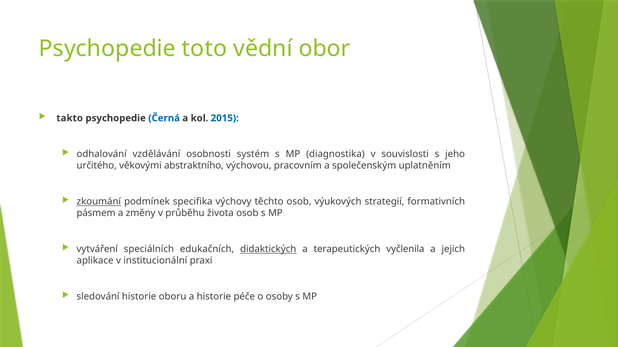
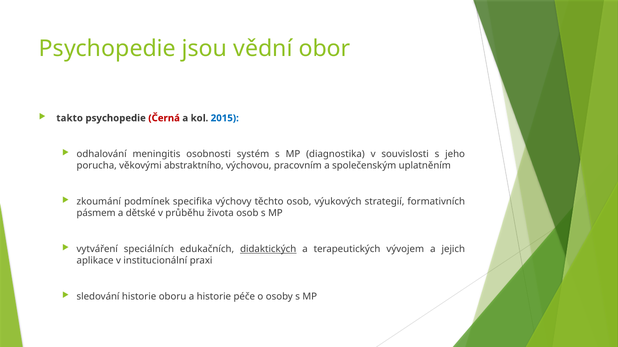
toto: toto -> jsou (205, 49)
Černá colour: blue -> red (164, 118)
vzdělávání: vzdělávání -> meningitis (156, 154)
určitého: určitého -> porucha (97, 166)
zkoumání underline: present -> none (99, 202)
změny: změny -> dětské (141, 214)
vyčlenila: vyčlenila -> vývojem (405, 250)
